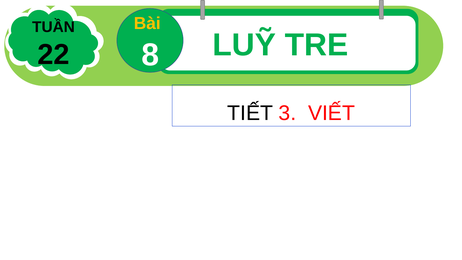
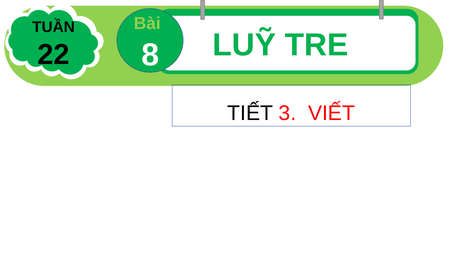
Bài colour: yellow -> light green (147, 23)
